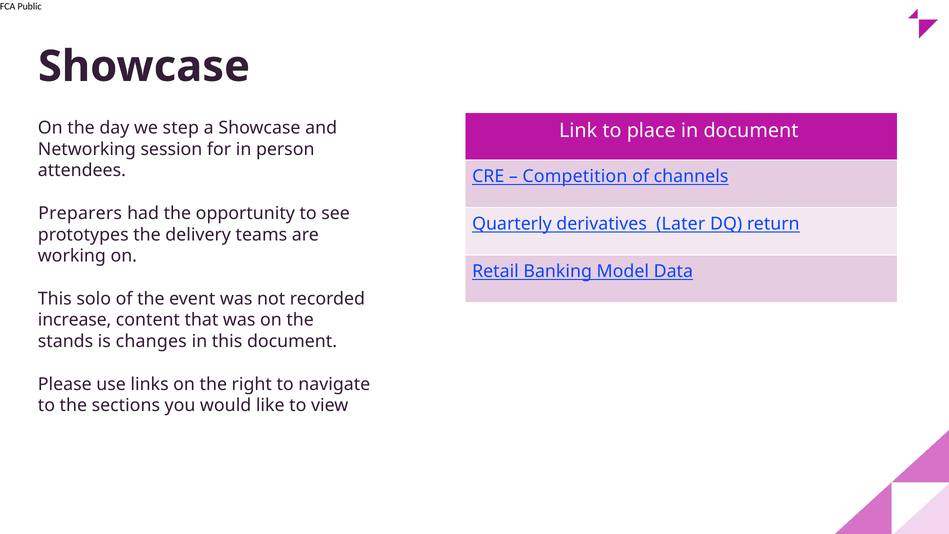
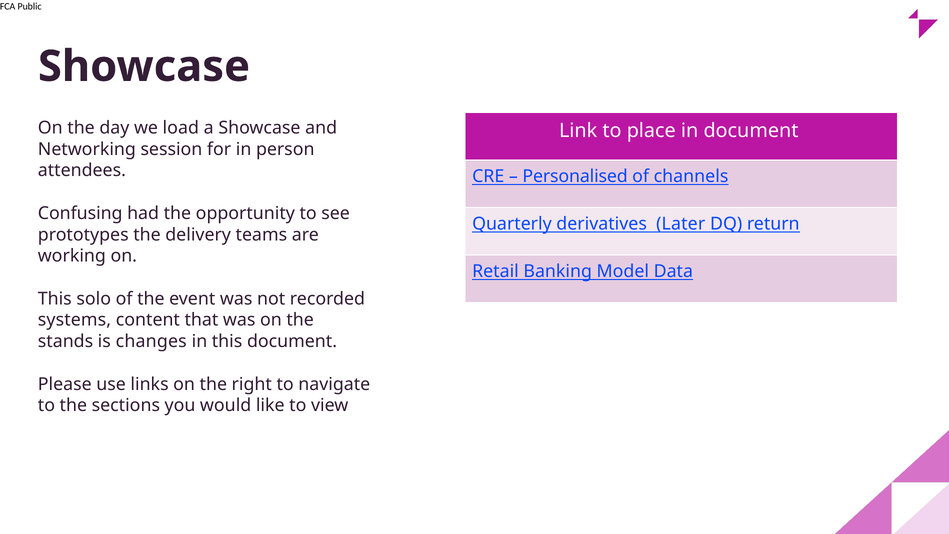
step: step -> load (181, 128)
Competition: Competition -> Personalised (575, 177)
Preparers: Preparers -> Confusing (80, 213)
increase: increase -> systems (74, 320)
